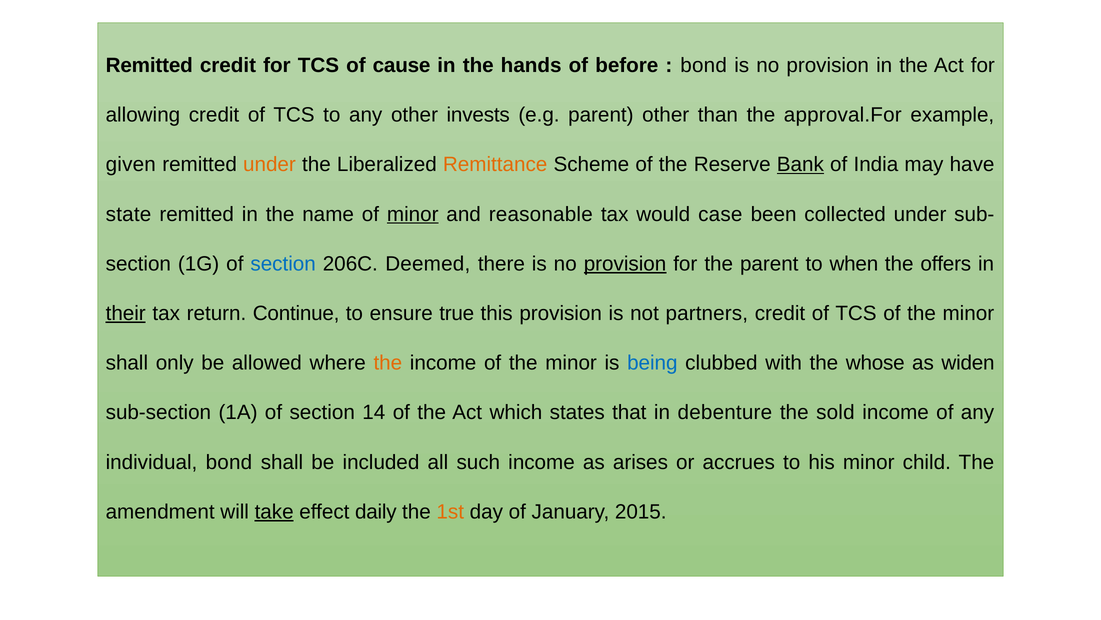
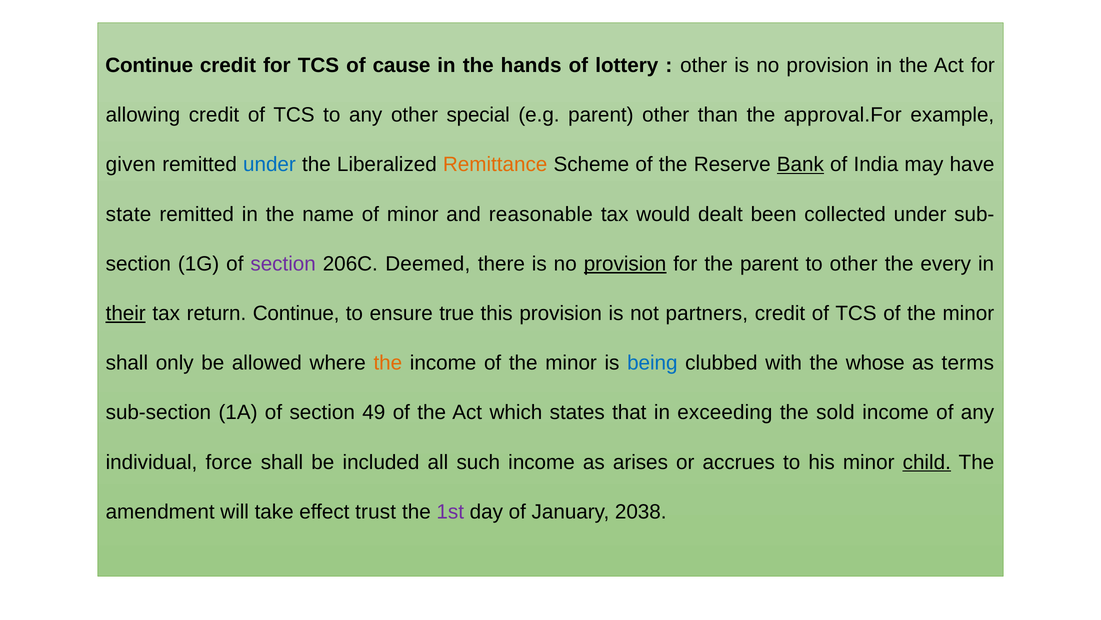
Remitted: Remitted -> Continue (149, 65)
before: before -> lottery (627, 65)
bond: bond -> other (704, 65)
invests: invests -> special (478, 115)
under colour: orange -> blue (269, 164)
minor underline: present -> none (413, 214)
case: case -> dealt (720, 214)
section colour: blue -> purple (283, 264)
to when: when -> other (854, 264)
offers: offers -> every (946, 264)
widen: widen -> terms (968, 363)
14: 14 -> 49 (374, 412)
debenture: debenture -> exceeding (725, 412)
individual bond: bond -> force (229, 462)
child underline: none -> present (927, 462)
take underline: present -> none (274, 511)
daily: daily -> trust (376, 511)
1st colour: orange -> purple (450, 511)
2015: 2015 -> 2038 (641, 511)
